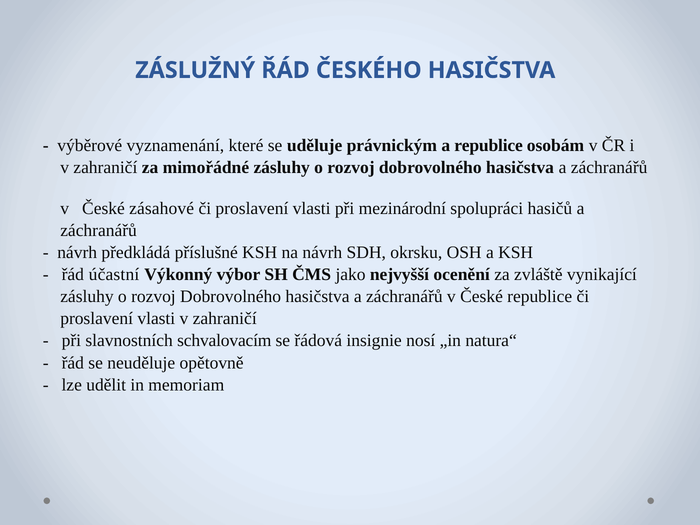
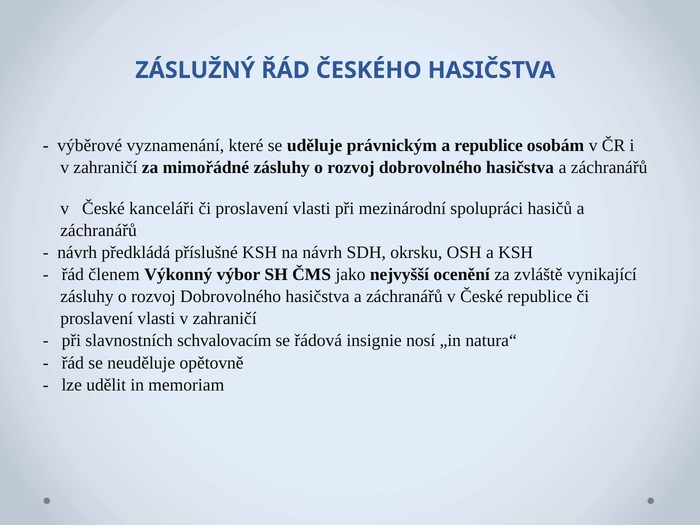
zásahové: zásahové -> kanceláři (162, 208)
účastní: účastní -> členem (114, 275)
